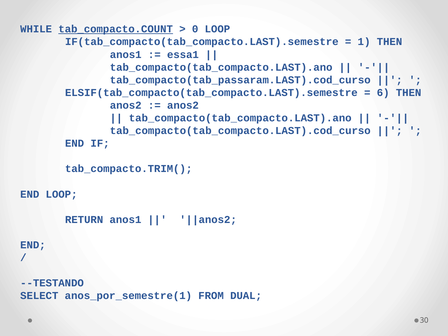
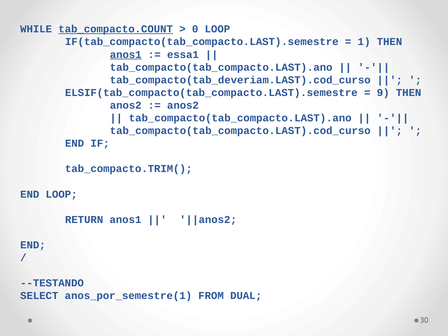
anos1 underline: none -> present (126, 55)
tab_compacto(tab_passaram.LAST).cod_curso: tab_compacto(tab_passaram.LAST).cod_curso -> tab_compacto(tab_deveriam.LAST).cod_curso (240, 80)
6: 6 -> 9 (383, 93)
